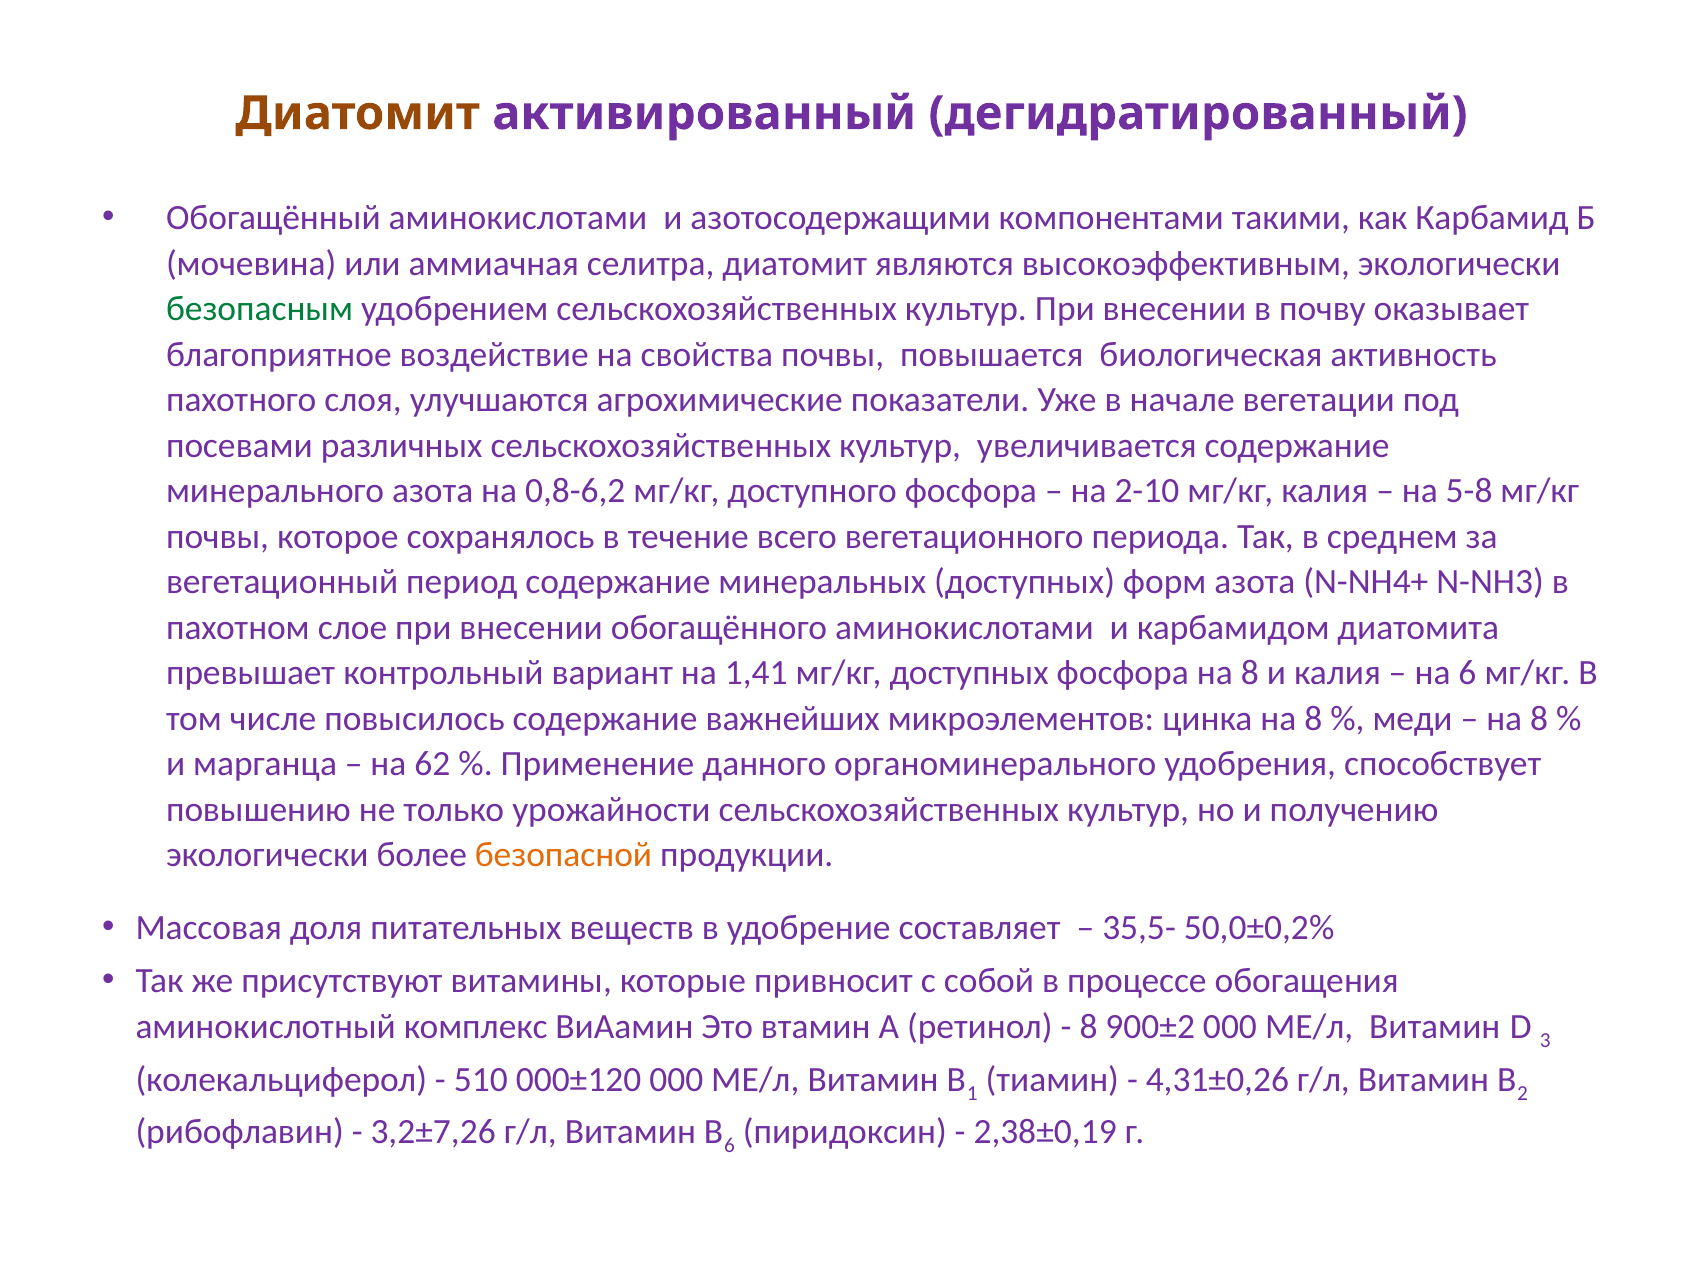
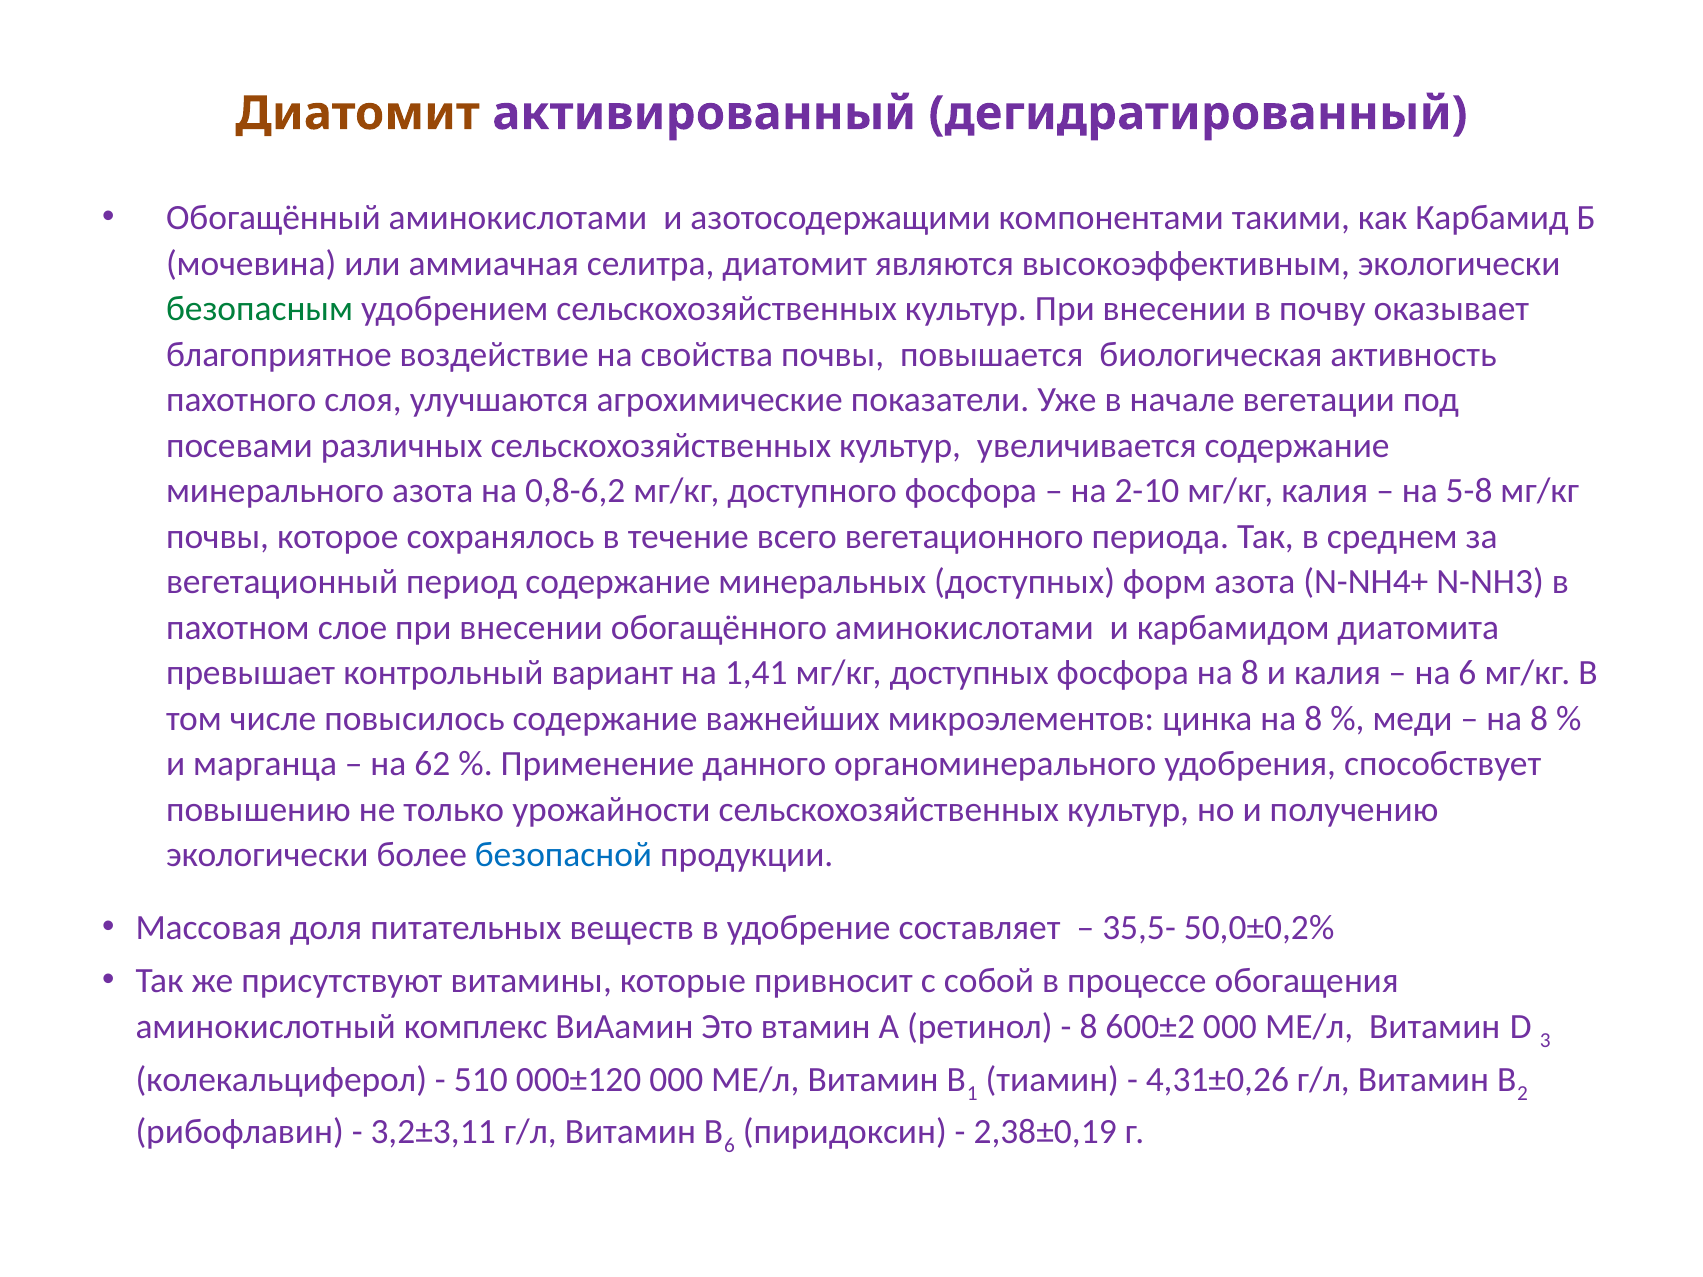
безопасной colour: orange -> blue (563, 855)
900±2: 900±2 -> 600±2 (1150, 1027)
3,2±7,26: 3,2±7,26 -> 3,2±3,11 (433, 1132)
